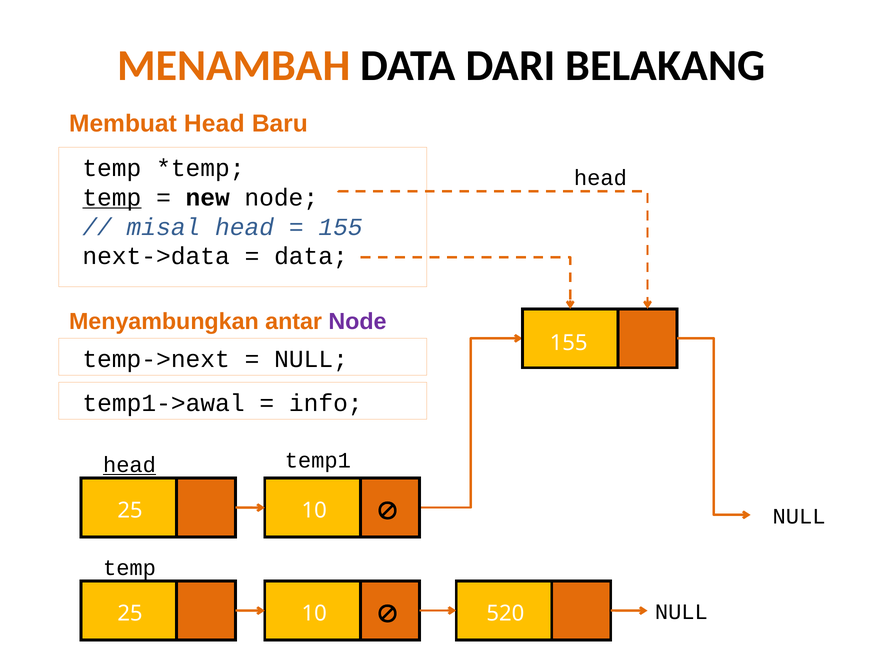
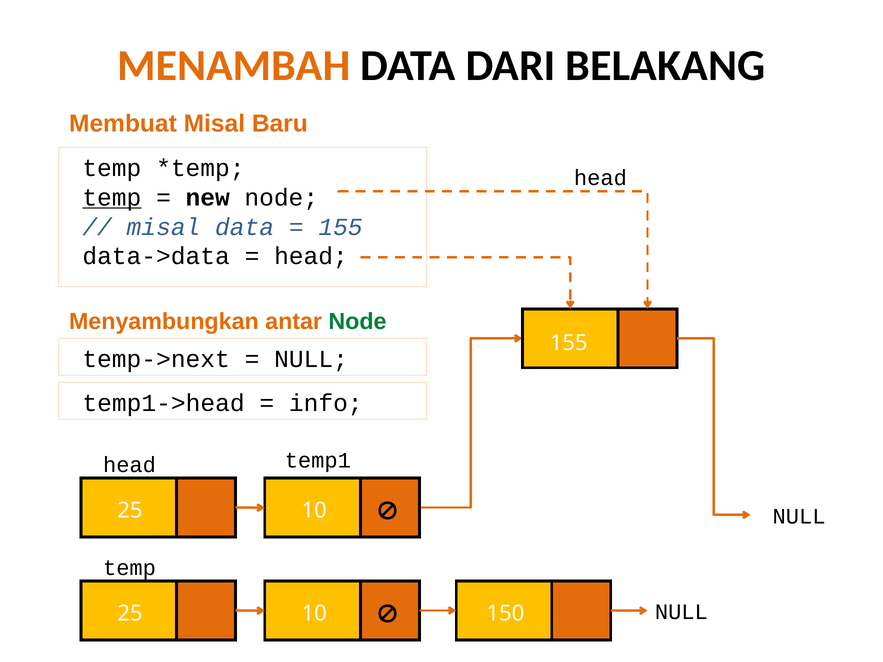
Membuat Head: Head -> Misal (214, 124)
misal head: head -> data (245, 227)
next->data: next->data -> data->data (156, 256)
data: data -> head (311, 256)
Node colour: purple -> green (357, 322)
temp1->awal: temp1->awal -> temp1->head (164, 404)
head underline: present -> none (129, 465)
520: 520 -> 150 (505, 614)
